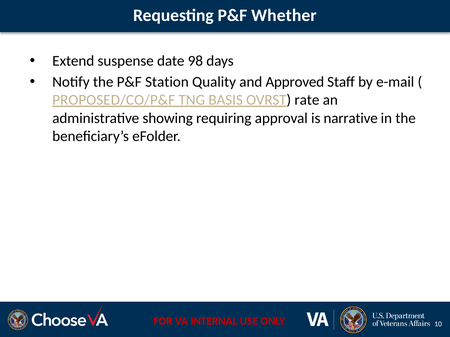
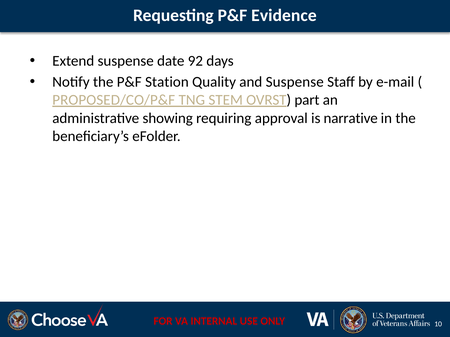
Whether: Whether -> Evidence (284, 15)
98: 98 -> 92 (195, 61)
and Approved: Approved -> Suspense (295, 82)
BASIS: BASIS -> STEM (226, 100)
rate: rate -> part (307, 100)
